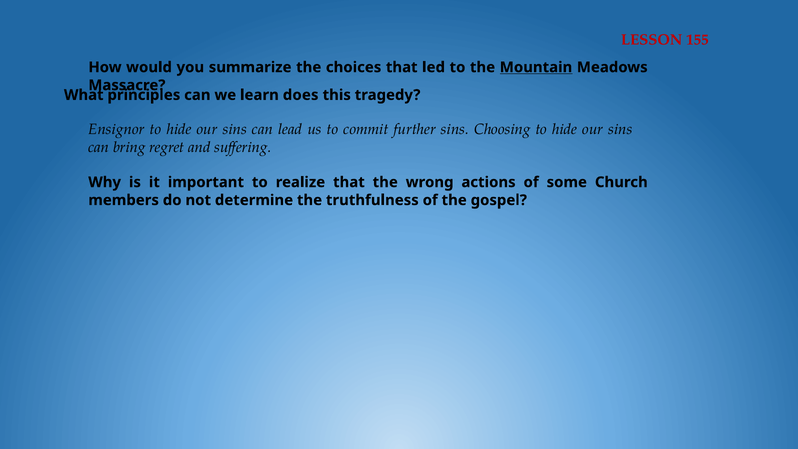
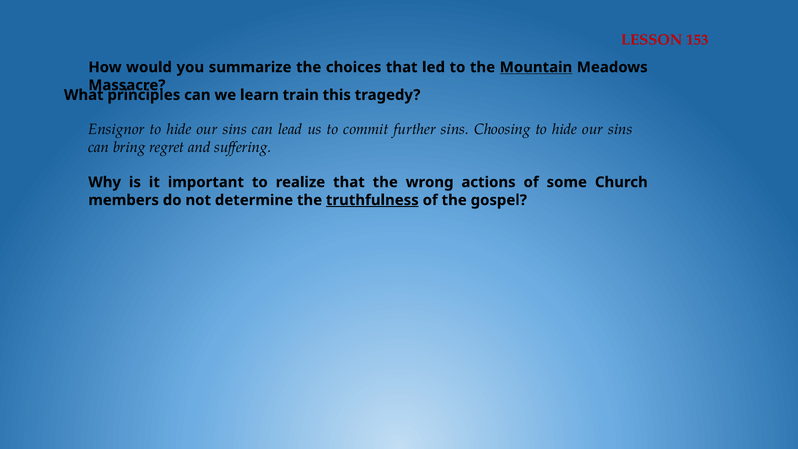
155: 155 -> 153 (697, 40)
does: does -> train (301, 95)
truthfulness underline: none -> present (372, 200)
